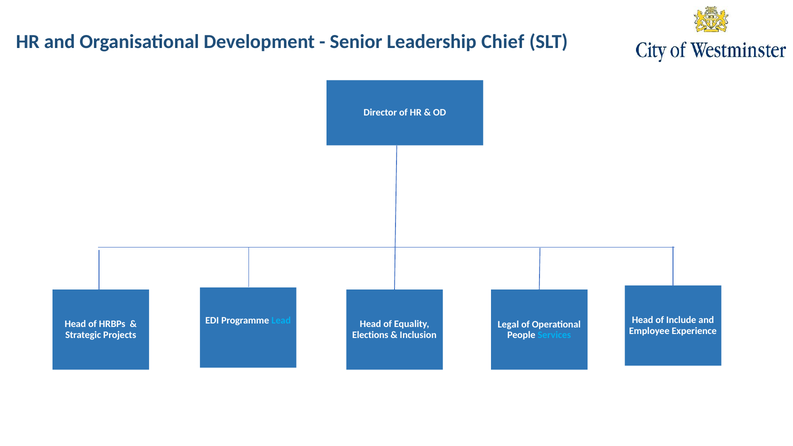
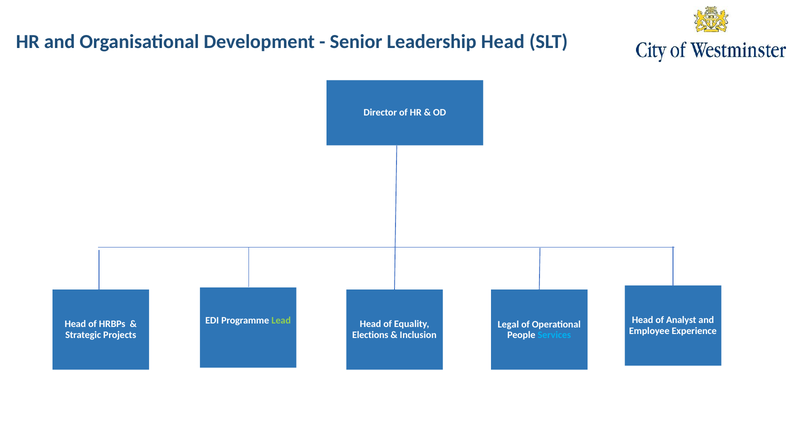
Leadership Chief: Chief -> Head (503, 42)
Include: Include -> Analyst (681, 320)
Lead colour: light blue -> light green (281, 320)
